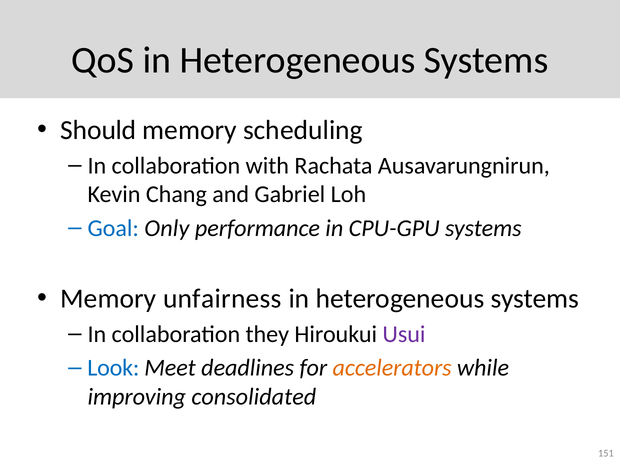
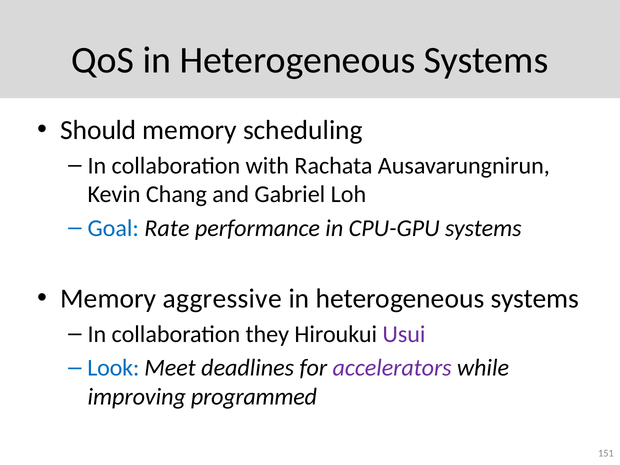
Only: Only -> Rate (167, 228)
unfairness: unfairness -> aggressive (222, 299)
accelerators colour: orange -> purple (392, 368)
consolidated: consolidated -> programmed (254, 397)
